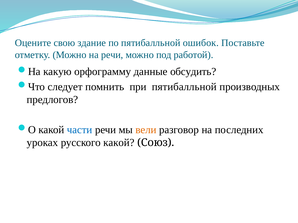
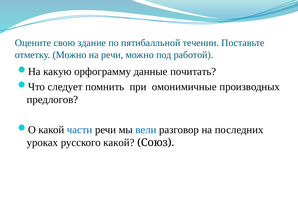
ошибок: ошибок -> течении (201, 43)
обсудить: обсудить -> почитать (193, 72)
при пятибалльной: пятибалльной -> омонимичные (184, 87)
вели colour: orange -> blue (146, 130)
